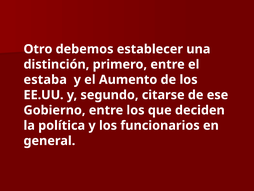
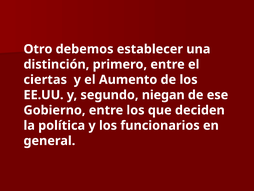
estaba: estaba -> ciertas (45, 79)
citarse: citarse -> niegan (163, 95)
